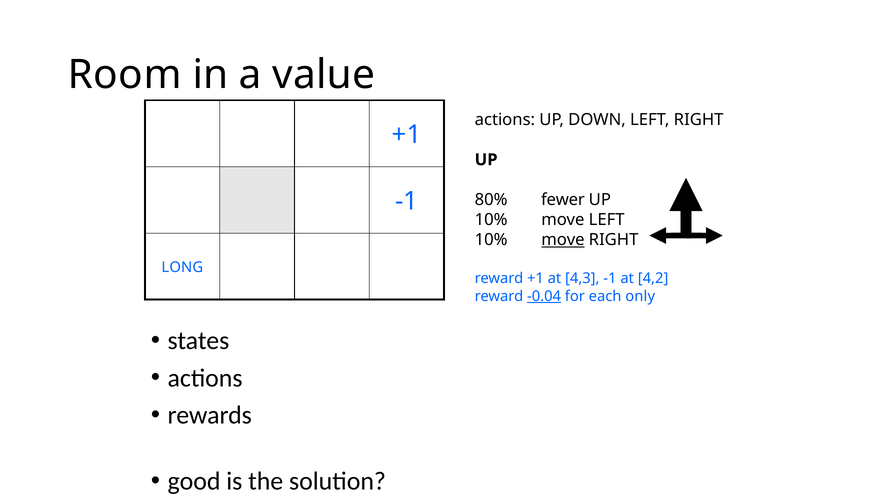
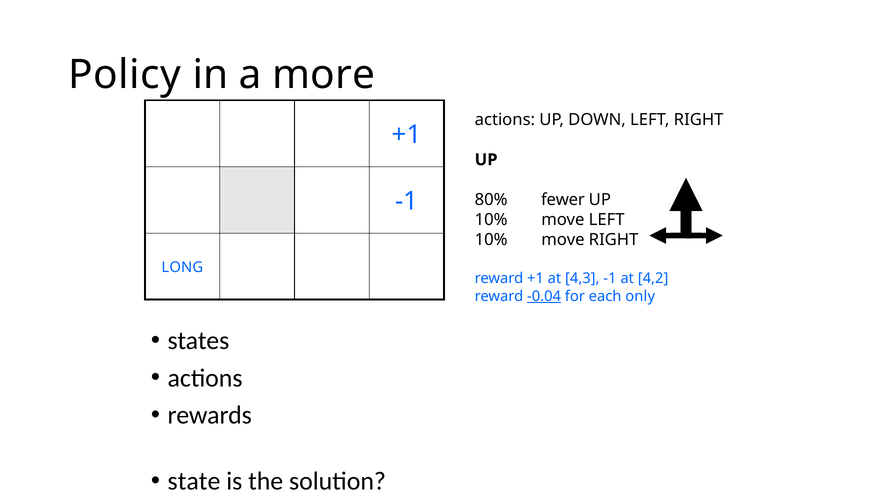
Room: Room -> Policy (125, 75)
value: value -> more (324, 75)
move underline: present -> none (563, 240)
good: good -> state (194, 481)
